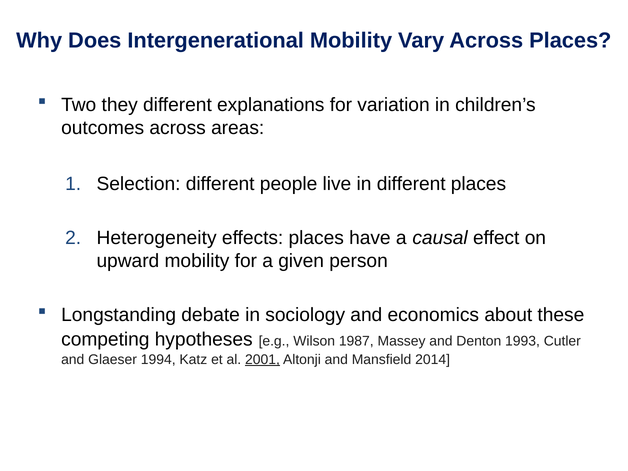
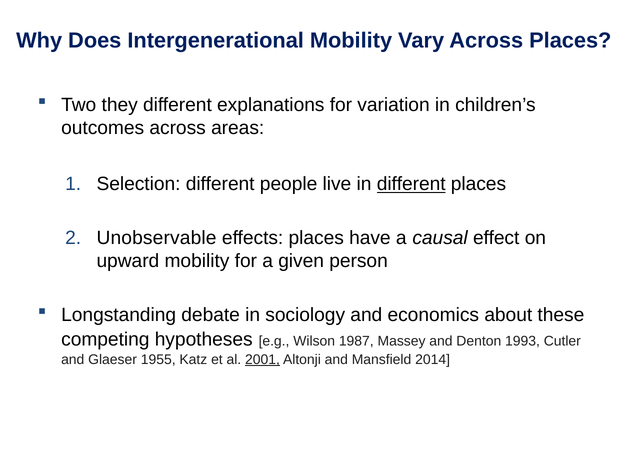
different underline: none -> present (411, 184)
Heterogeneity: Heterogeneity -> Unobservable (157, 238)
1994: 1994 -> 1955 (158, 360)
